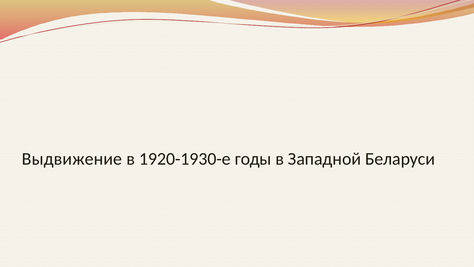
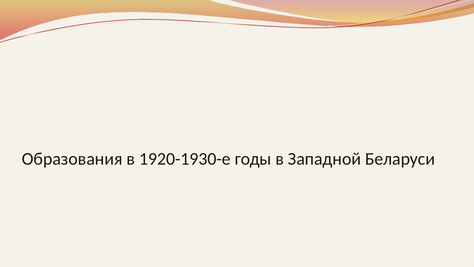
Выдвижение: Выдвижение -> Образования (72, 159)
